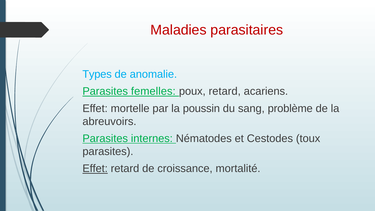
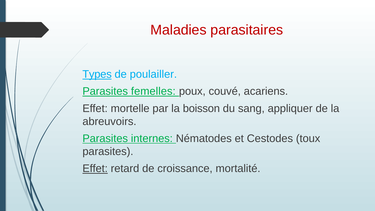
Types underline: none -> present (97, 74)
anomalie: anomalie -> poulailler (153, 74)
poux retard: retard -> couvé (225, 91)
poussin: poussin -> boisson (201, 108)
problème: problème -> appliquer (290, 108)
